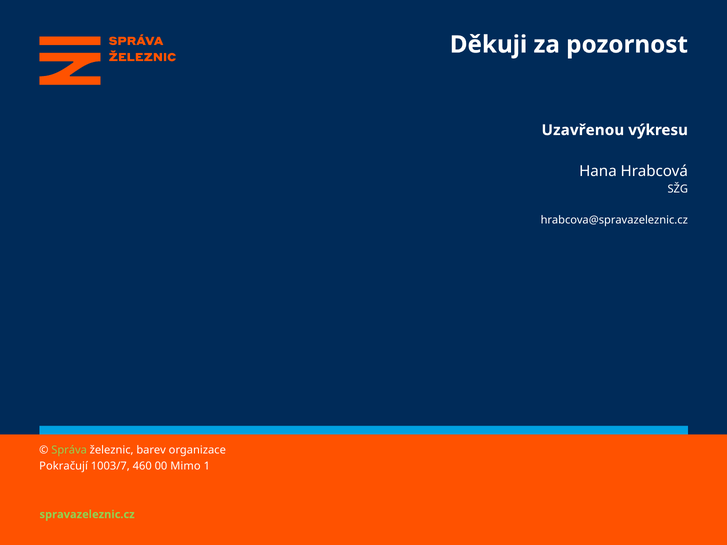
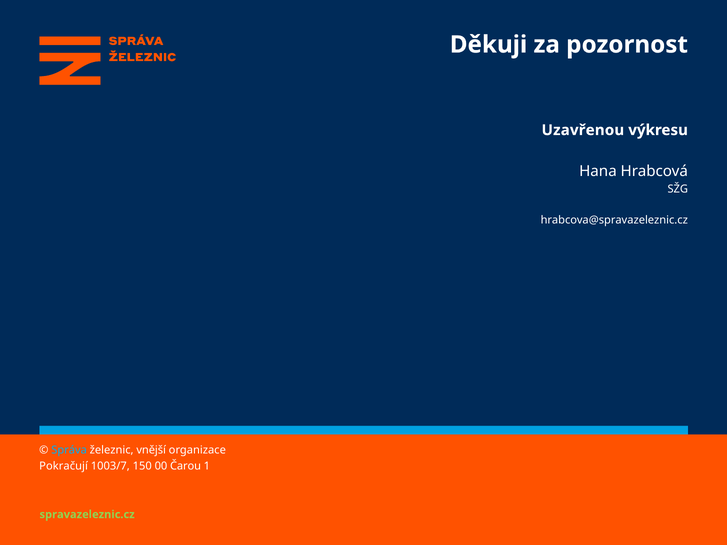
Správa colour: light green -> light blue (69, 450)
barev: barev -> vnější (151, 450)
460: 460 -> 150 (142, 466)
Mimo: Mimo -> Čarou (186, 466)
